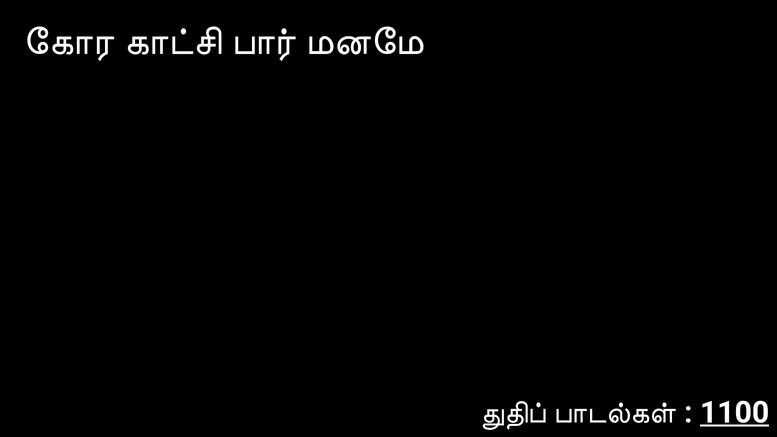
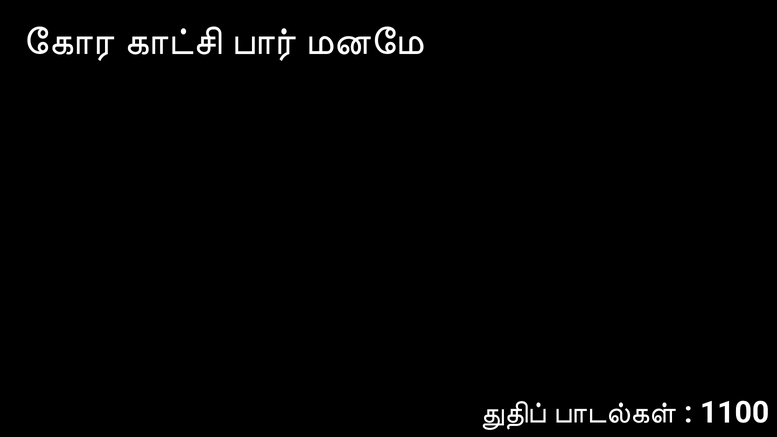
1100 underline: present -> none (735, 413)
